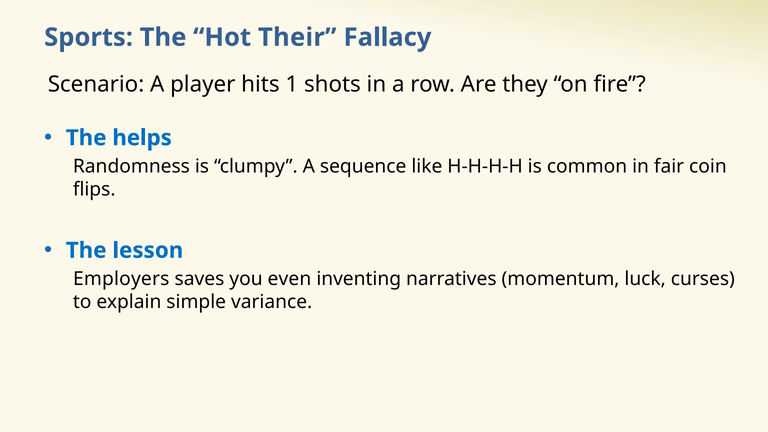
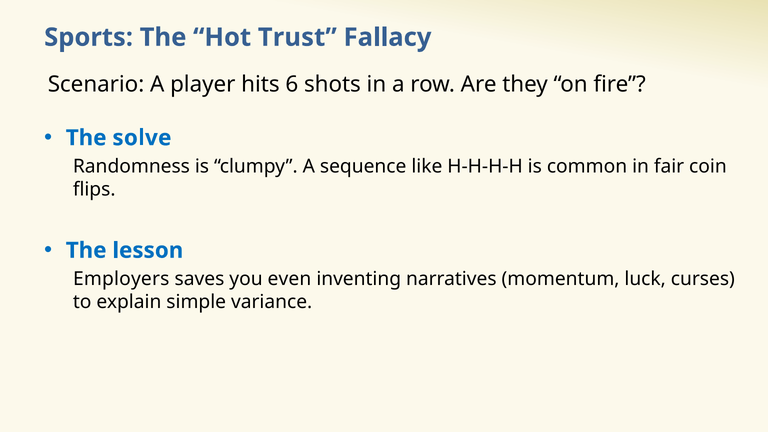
Their: Their -> Trust (297, 37)
1: 1 -> 6 (292, 84)
helps: helps -> solve (142, 138)
